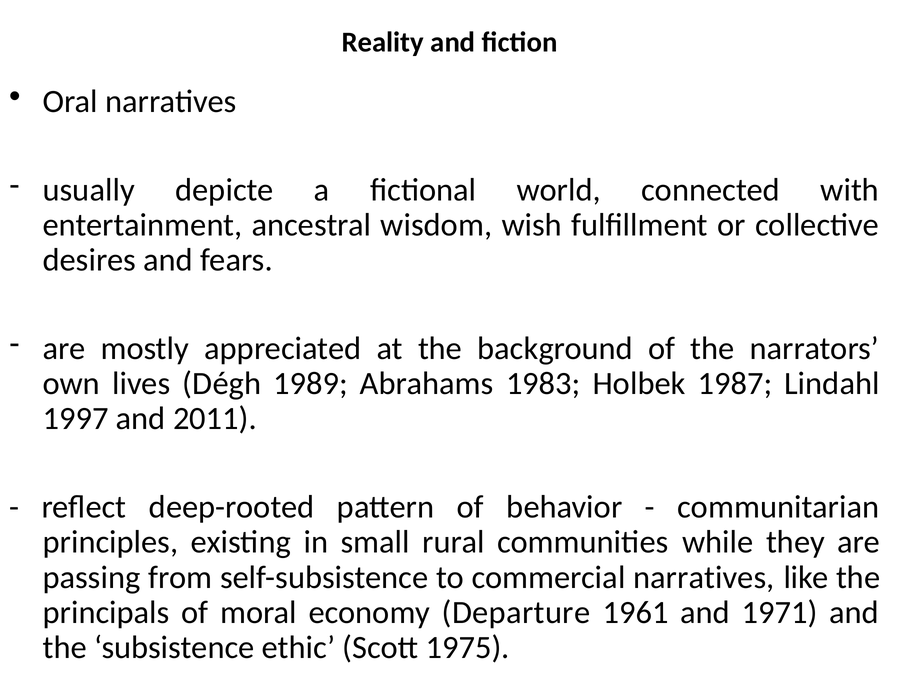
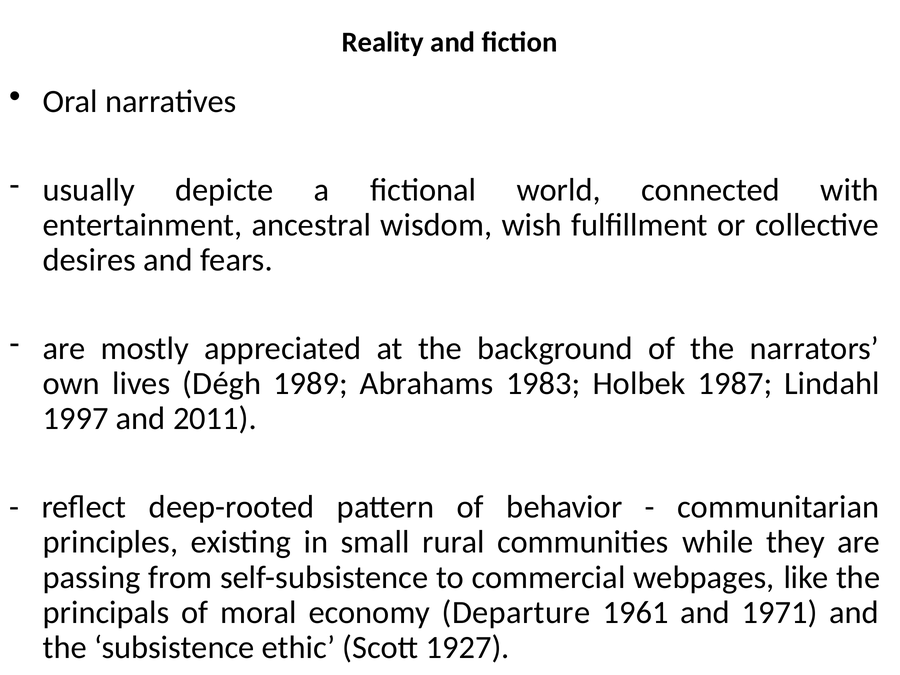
commercial narratives: narratives -> webpages (704, 577)
1975: 1975 -> 1927 (468, 647)
